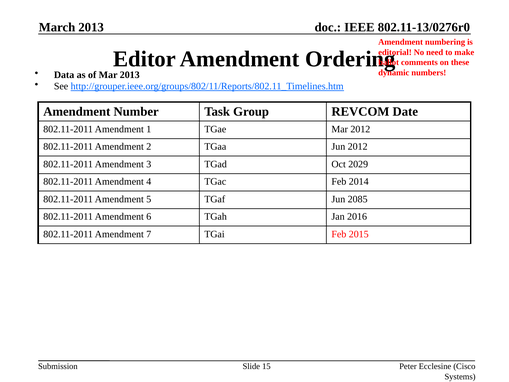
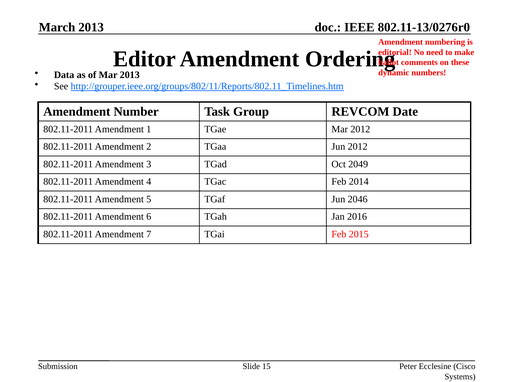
2029: 2029 -> 2049 (358, 164)
2085: 2085 -> 2046 (358, 199)
